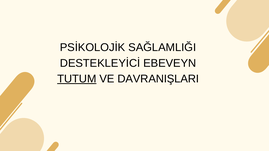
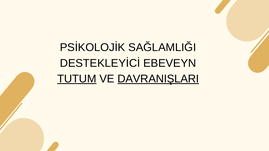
DAVRANIŞLARI underline: none -> present (158, 79)
